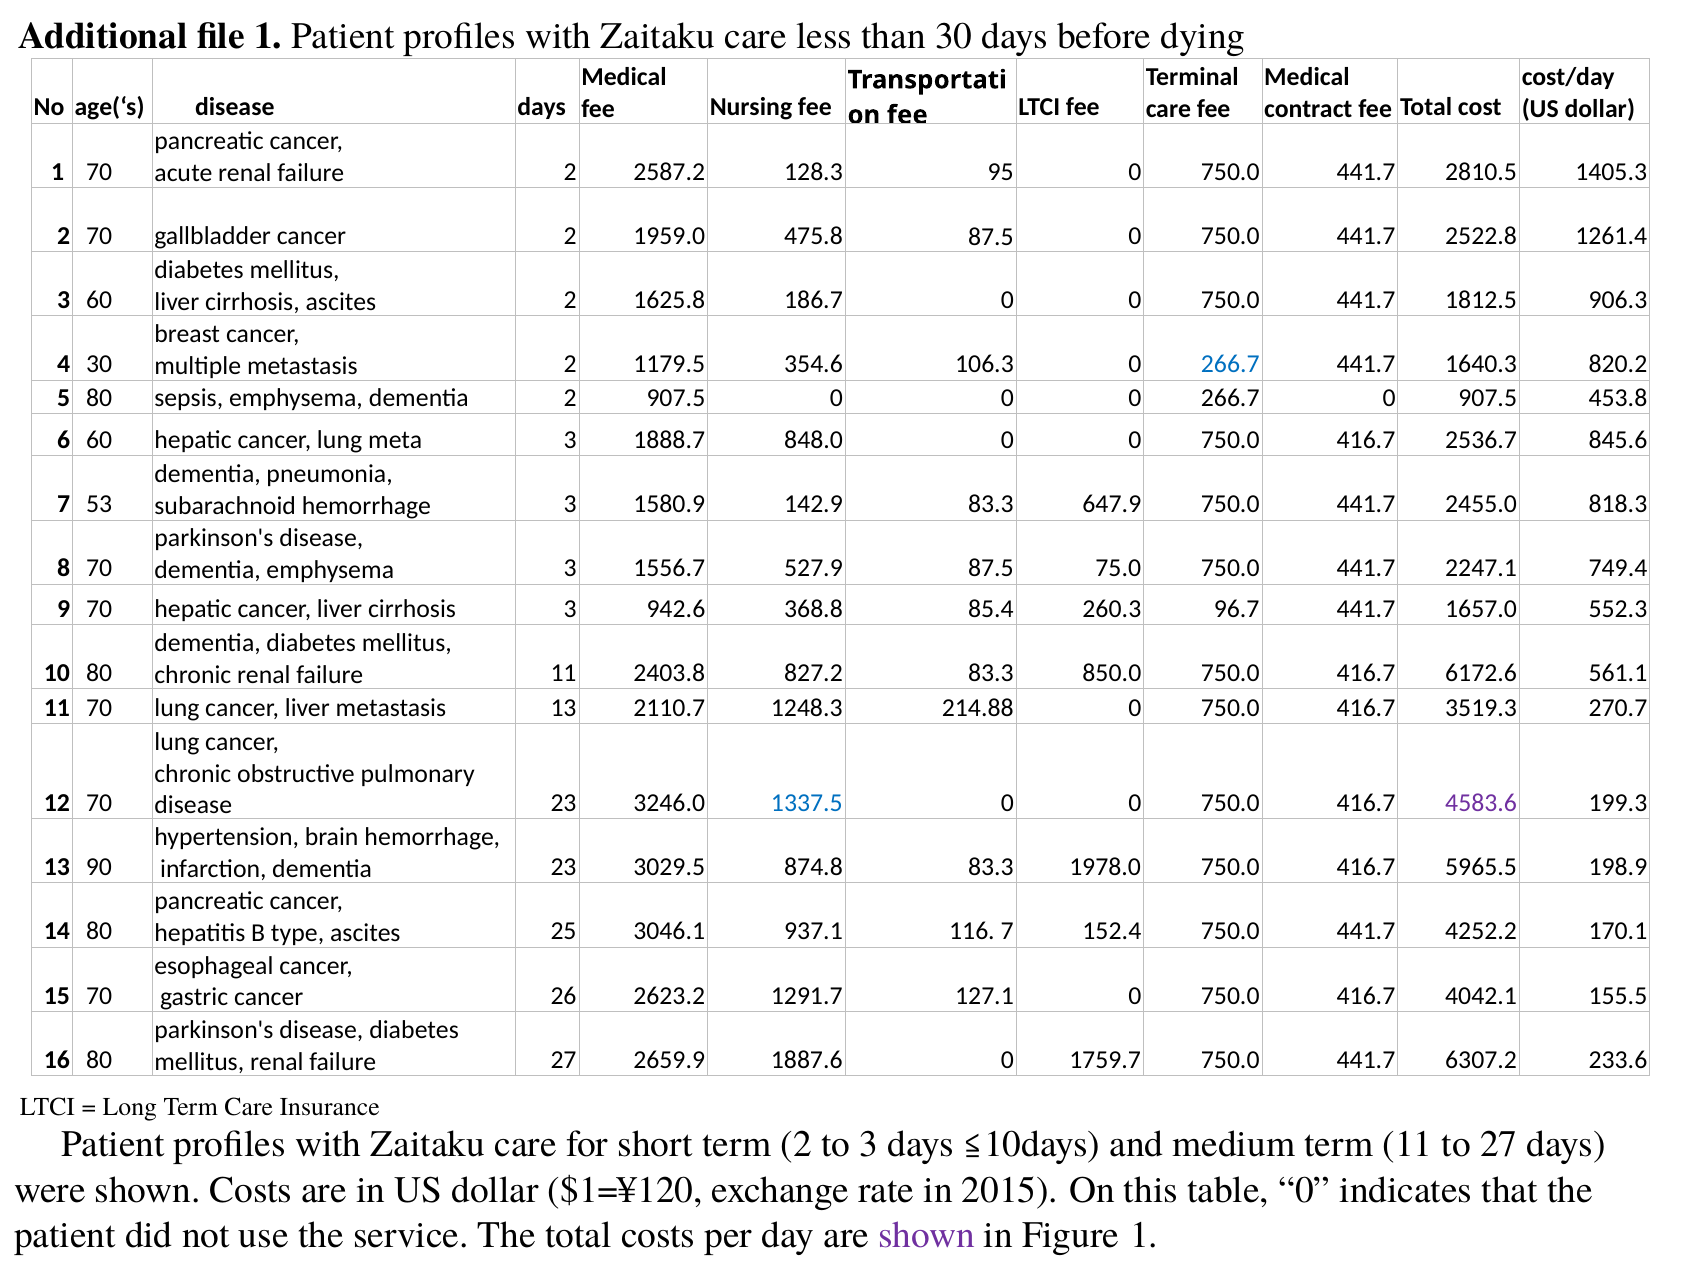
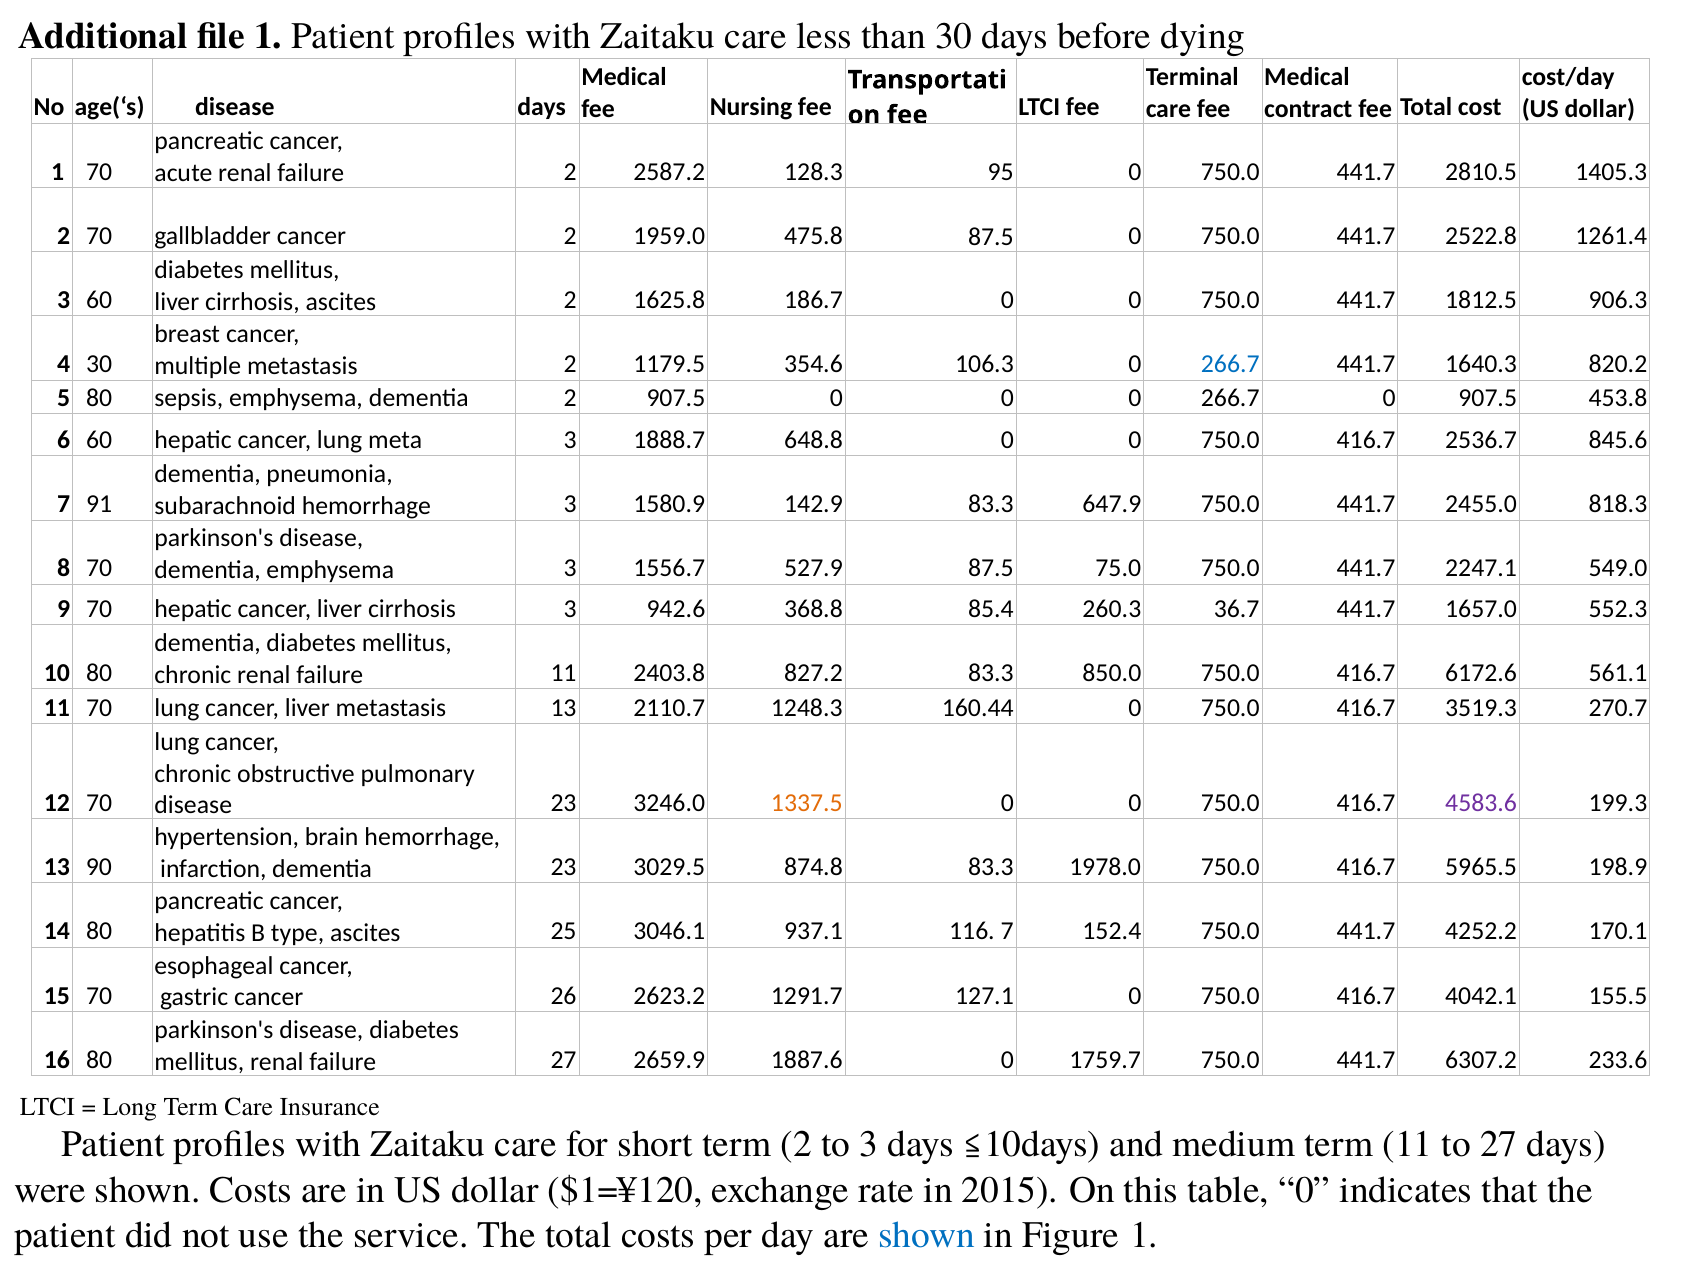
848.0: 848.0 -> 648.8 (814, 440)
53: 53 -> 91 (99, 504)
749.4: 749.4 -> 549.0 (1618, 568)
96.7: 96.7 -> 36.7 (1237, 608)
214.88: 214.88 -> 160.44 (978, 707)
1337.5 colour: blue -> orange (807, 803)
shown colour: purple -> blue (927, 1234)
